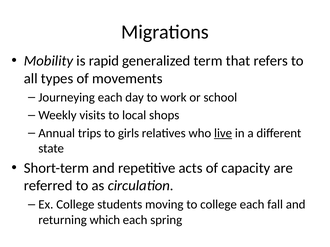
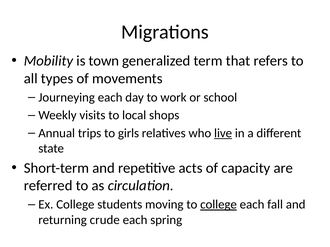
rapid: rapid -> town (104, 61)
college underline: none -> present (219, 205)
which: which -> crude (105, 220)
